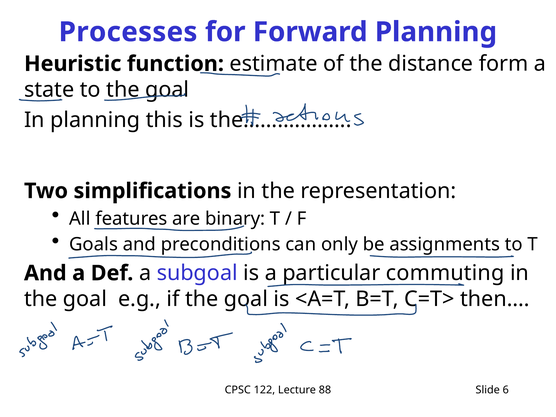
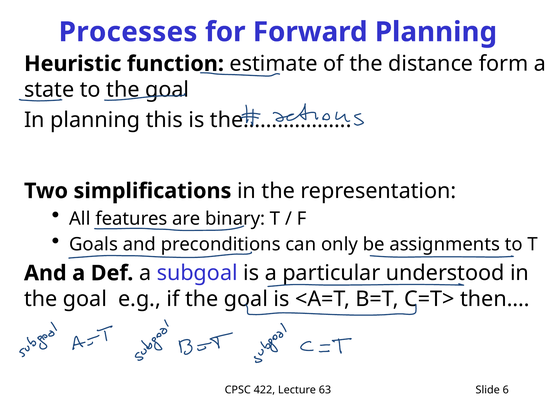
commuting: commuting -> understood (445, 273)
122: 122 -> 422 (264, 390)
88: 88 -> 63 (325, 390)
